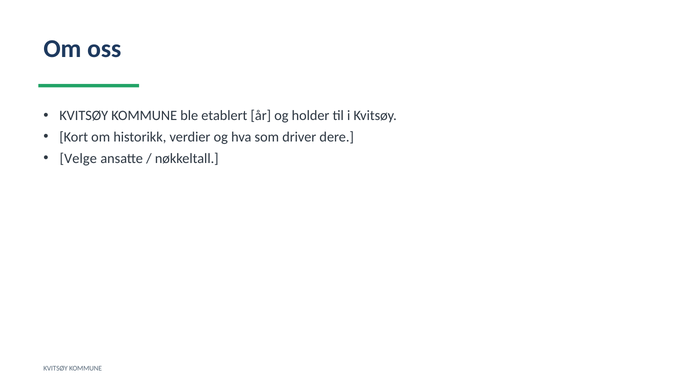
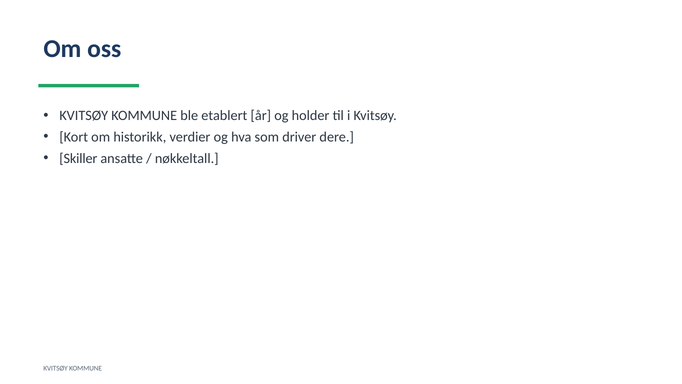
Velge: Velge -> Skiller (78, 158)
